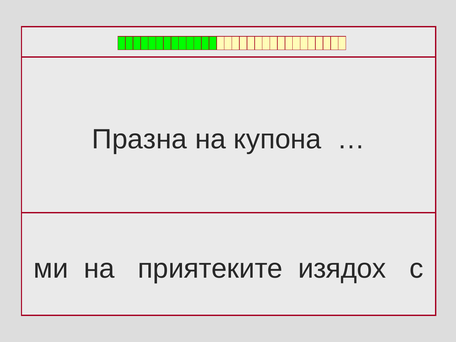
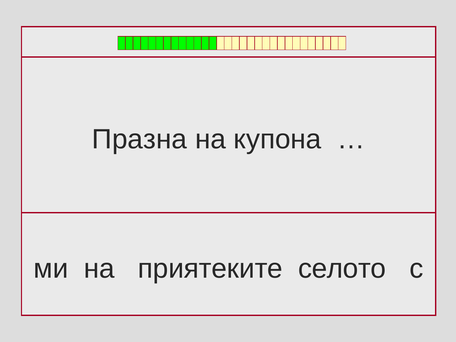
изядох: изядох -> селото (342, 269)
